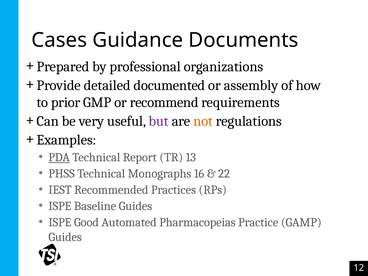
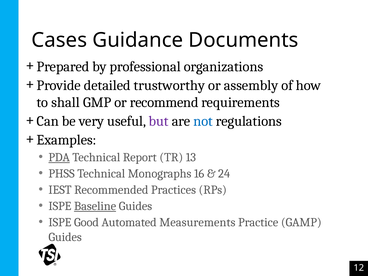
documented: documented -> trustworthy (169, 85)
prior: prior -> shall (66, 103)
not colour: orange -> blue (203, 121)
22: 22 -> 24 (224, 174)
Baseline underline: none -> present (95, 206)
Pharmacopeias: Pharmacopeias -> Measurements (197, 222)
